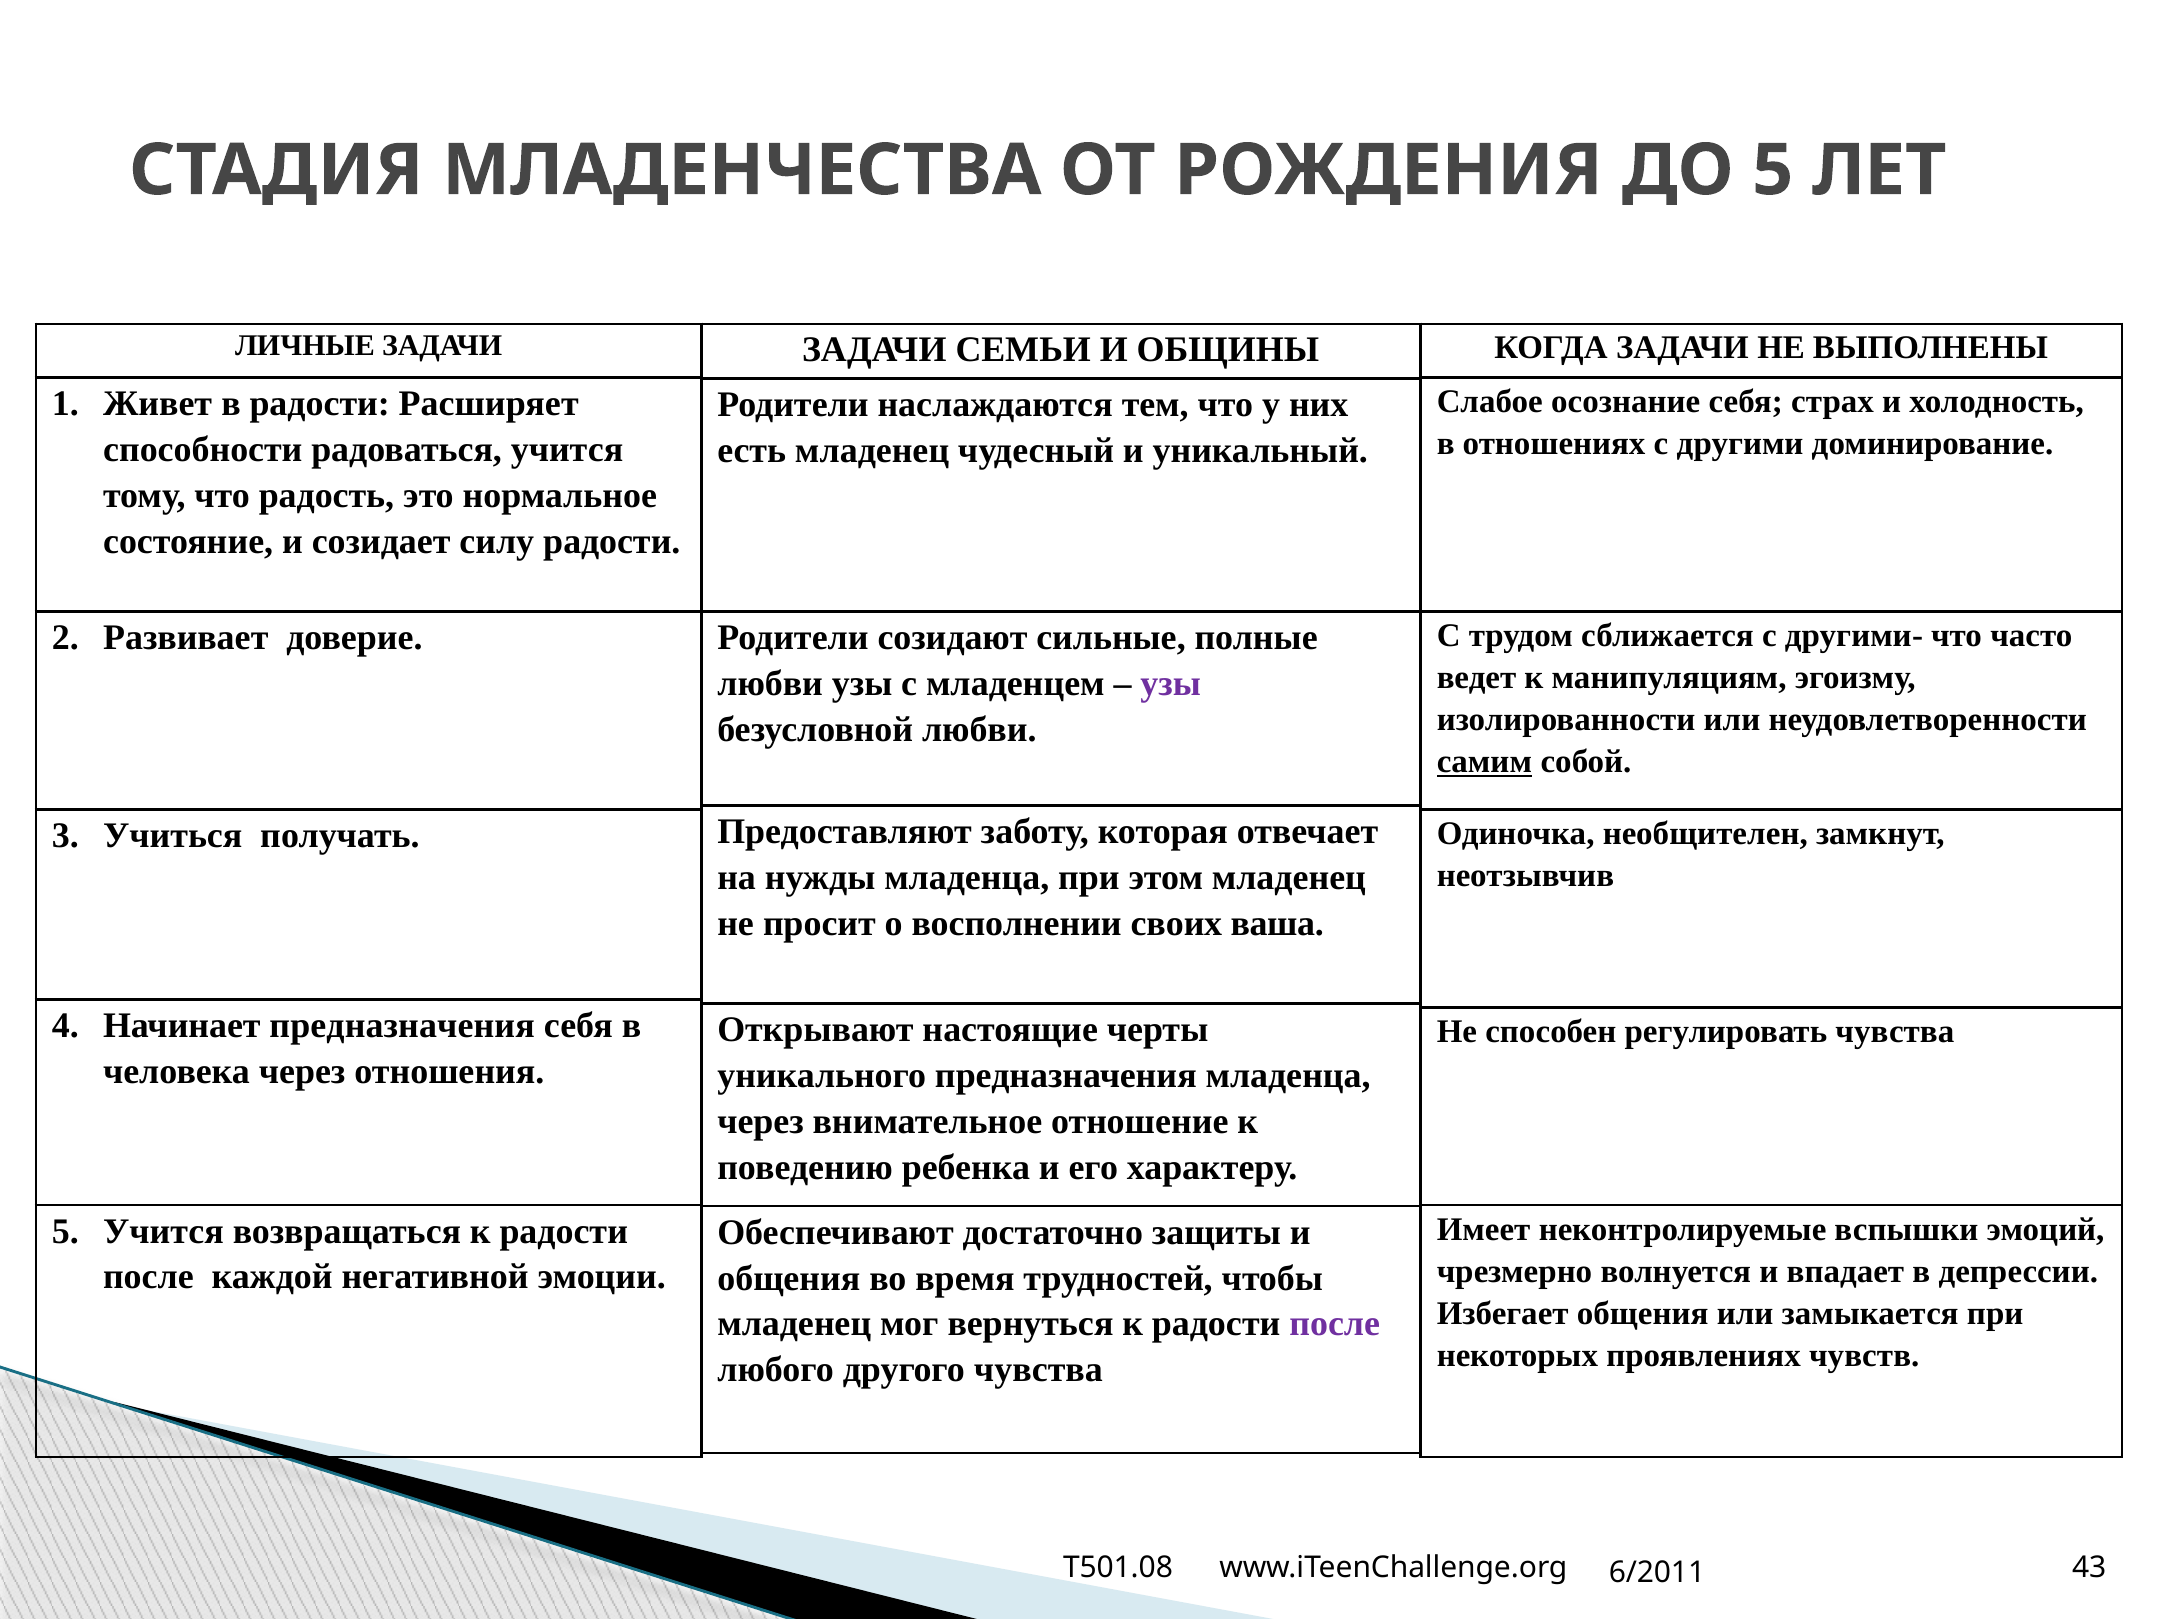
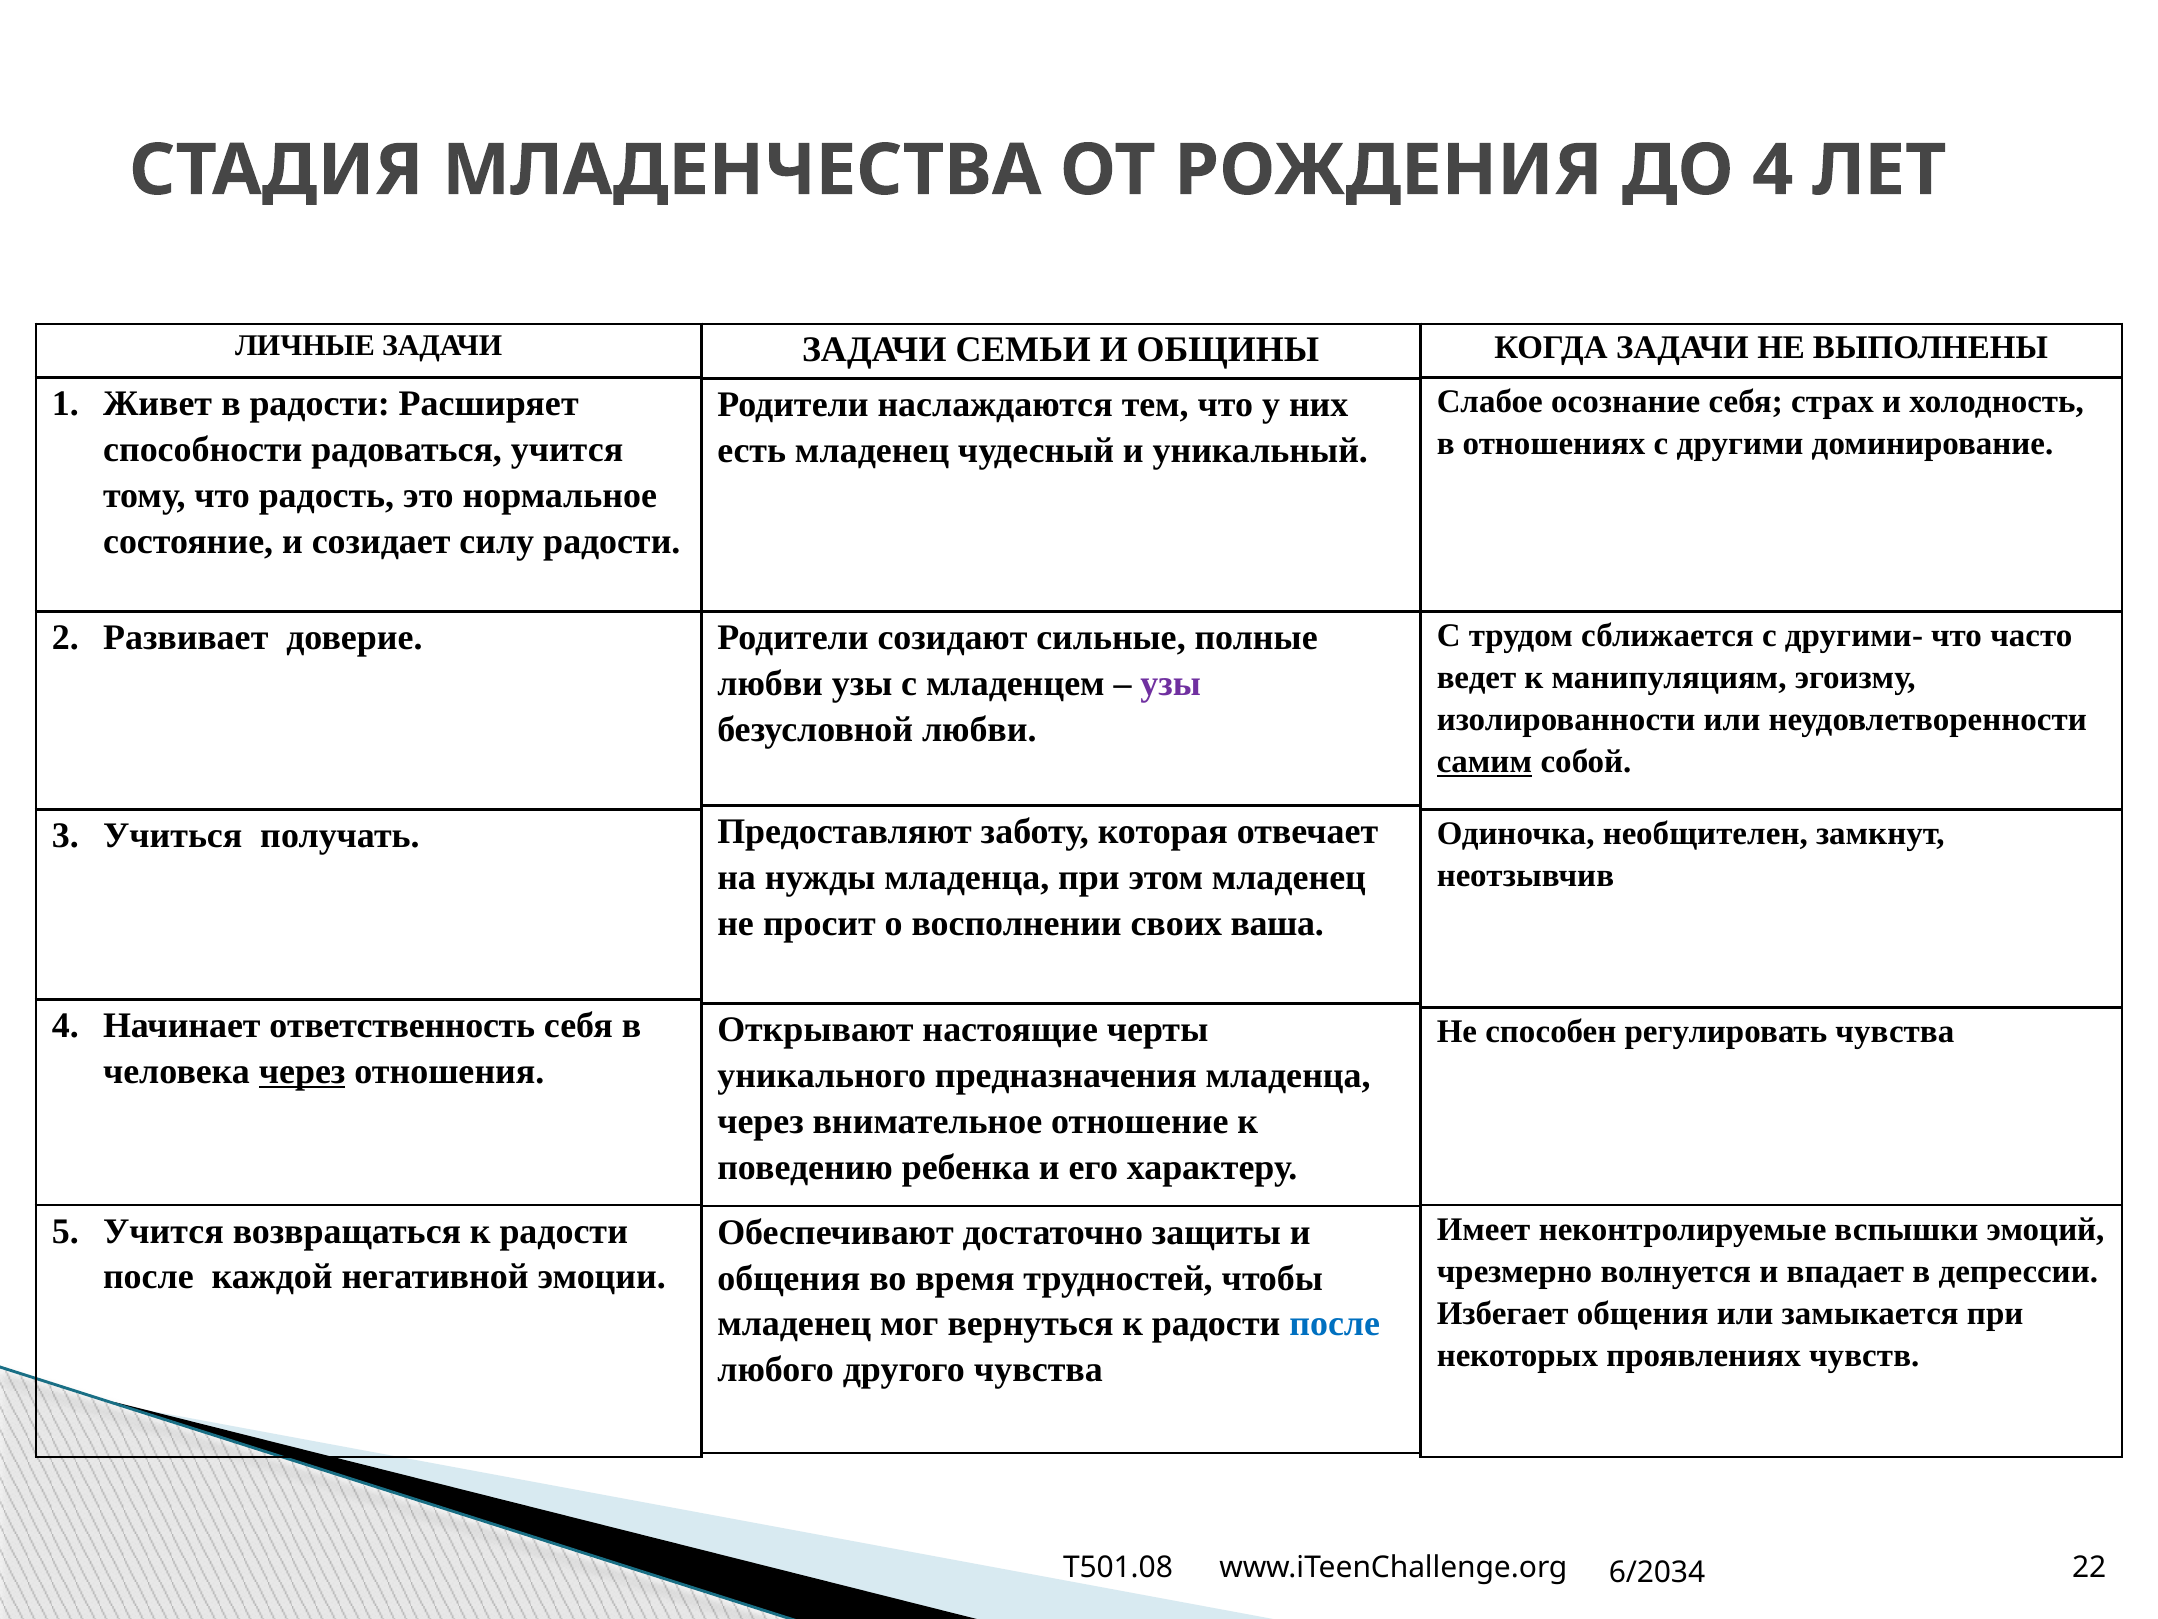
ДО 5: 5 -> 4 (1773, 170)
Начинает предназначения: предназначения -> ответственность (402, 1026)
через underline: none -> present (302, 1071)
после colour: purple -> blue (1335, 1324)
43: 43 -> 22 (2089, 1567)
6/2011: 6/2011 -> 6/2034 (1657, 1572)
